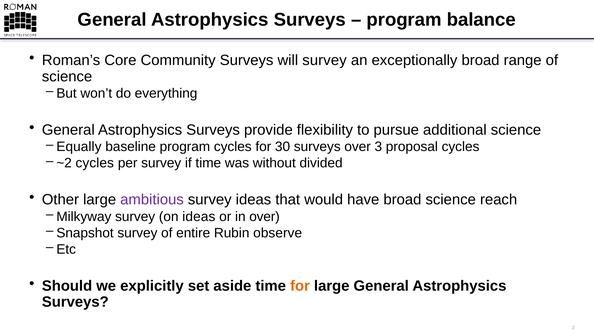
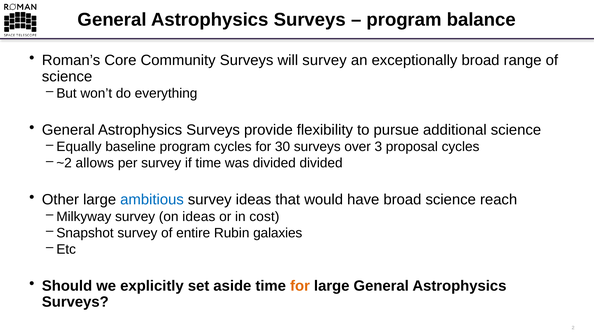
~2 cycles: cycles -> allows (95, 163)
was without: without -> divided (274, 163)
ambitious colour: purple -> blue (152, 200)
in over: over -> cost (264, 217)
observe: observe -> galaxies (278, 233)
